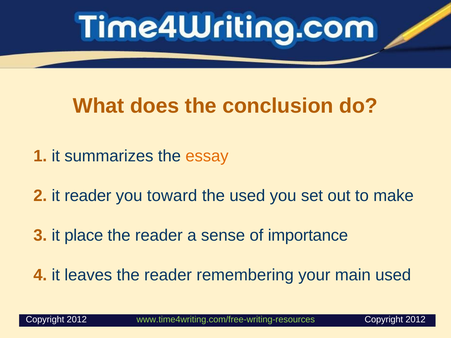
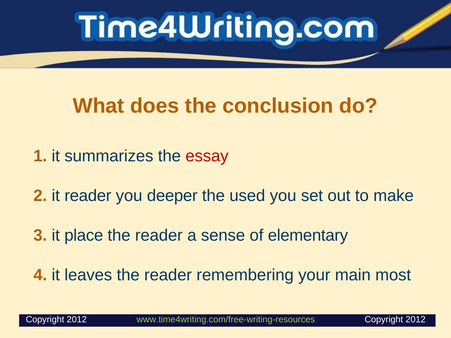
essay colour: orange -> red (207, 156)
toward: toward -> deeper (172, 196)
importance: importance -> elementary (308, 236)
main used: used -> most (393, 275)
